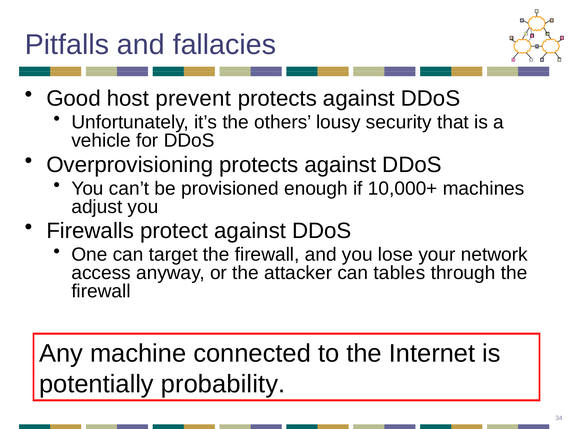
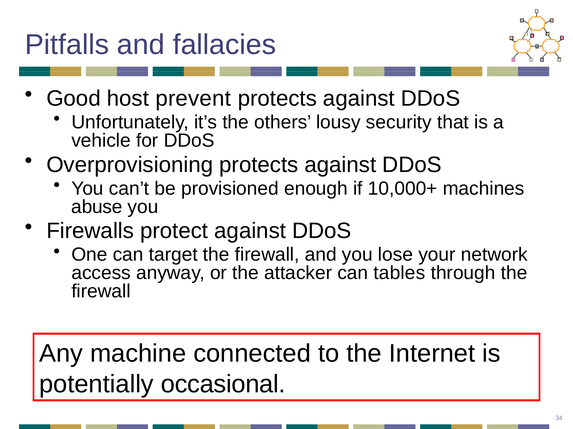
adjust: adjust -> abuse (97, 207)
probability: probability -> occasional (223, 385)
